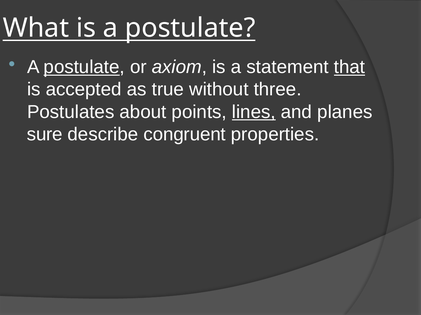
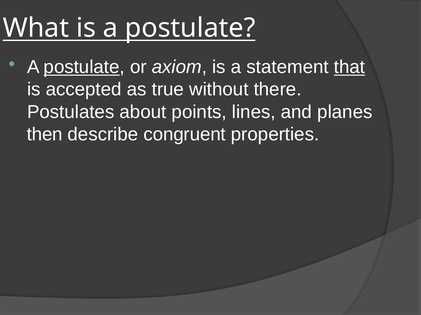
three: three -> there (278, 90)
lines underline: present -> none (254, 112)
sure: sure -> then (45, 135)
